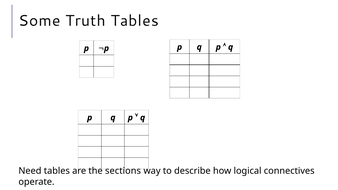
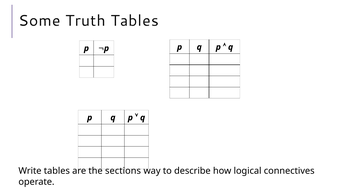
Need: Need -> Write (30, 171)
